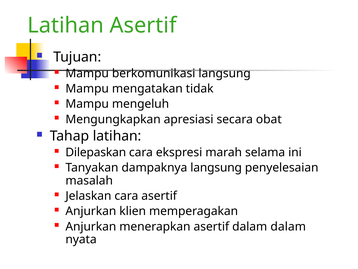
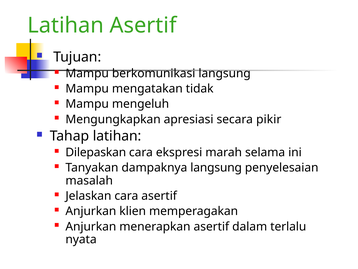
obat: obat -> pikir (269, 119)
dalam dalam: dalam -> terlalu (288, 226)
